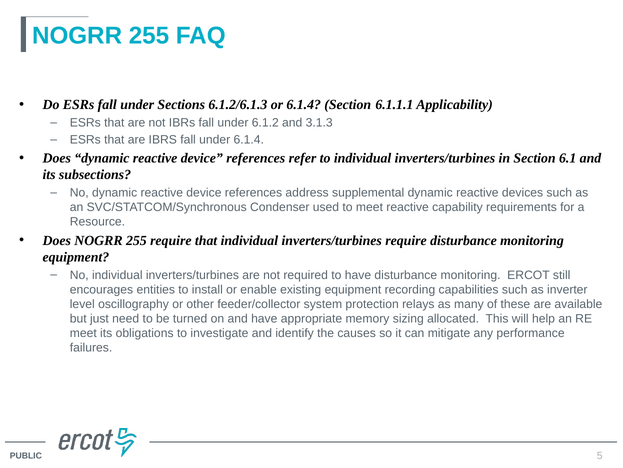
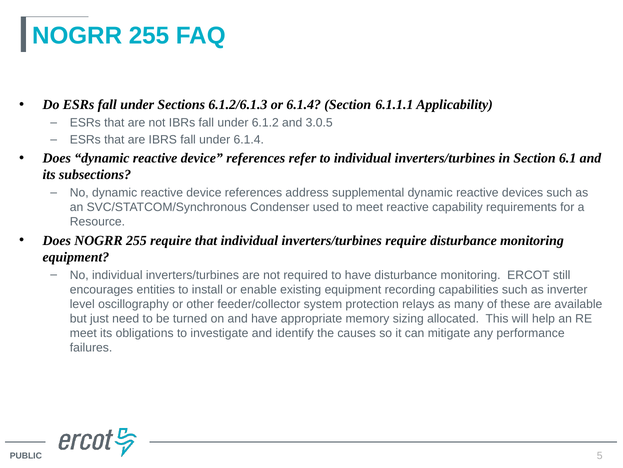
3.1.3: 3.1.3 -> 3.0.5 (319, 123)
